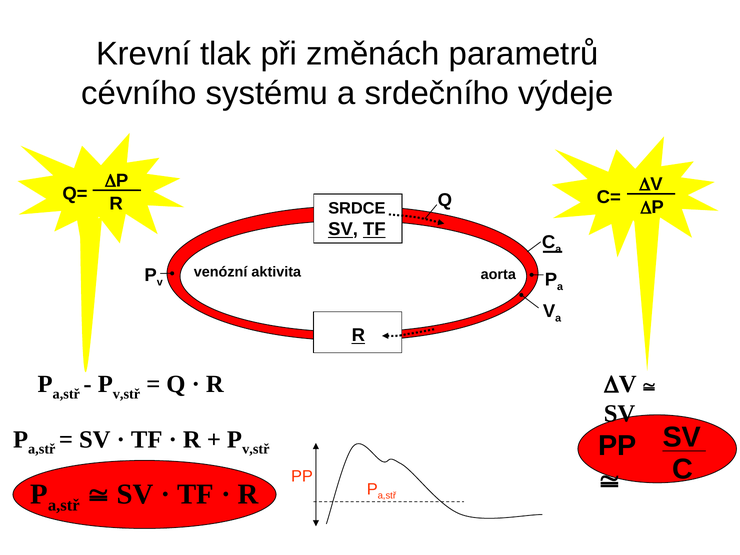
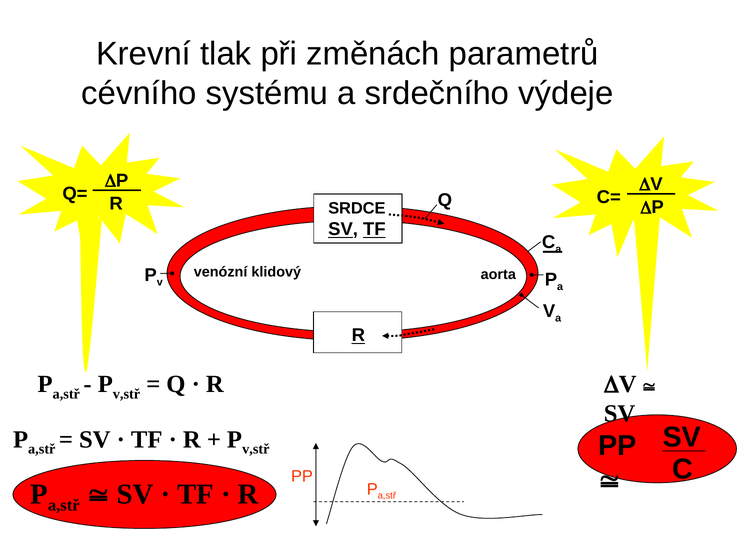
aktivita: aktivita -> klidový (276, 272)
